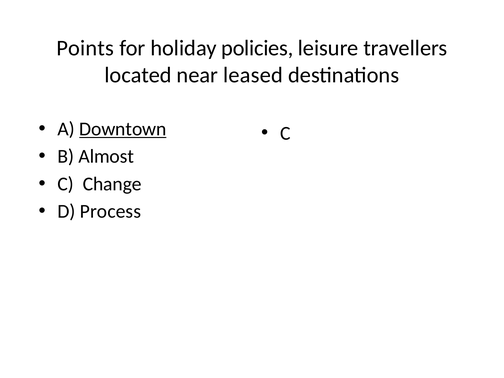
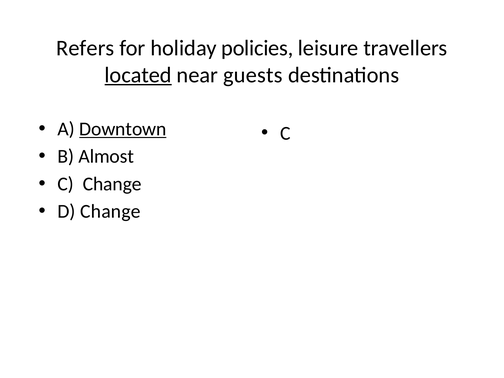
Points: Points -> Refers (85, 48)
located underline: none -> present (138, 75)
leased: leased -> guests (253, 75)
D Process: Process -> Change (110, 211)
